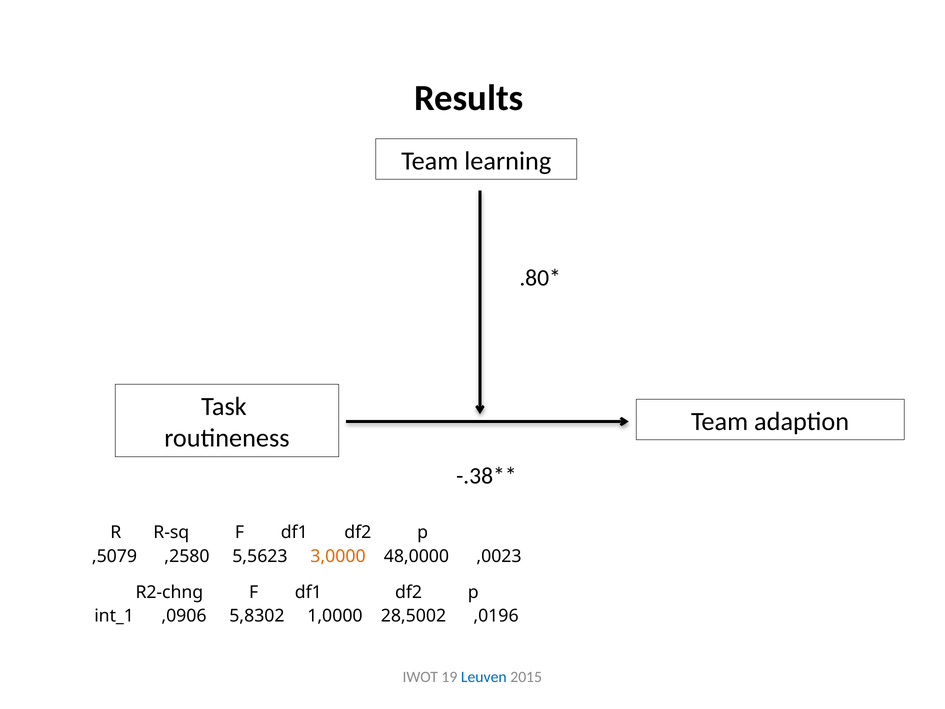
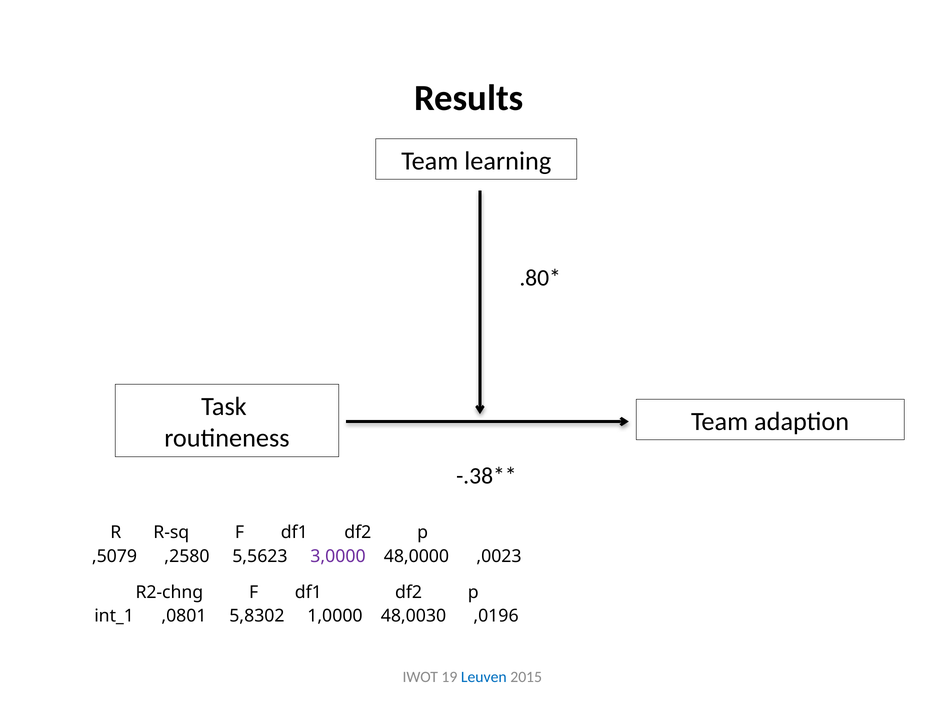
3,0000 colour: orange -> purple (338, 556)
,0906: ,0906 -> ,0801 (184, 616)
28,5002: 28,5002 -> 48,0030 (413, 616)
